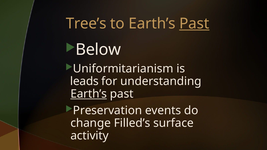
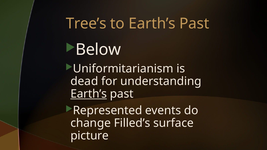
Past underline: present -> none (194, 24)
leads: leads -> dead (84, 81)
Preservation: Preservation -> Represented (108, 111)
activity: activity -> picture (90, 136)
